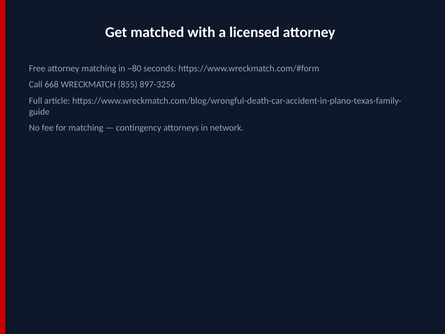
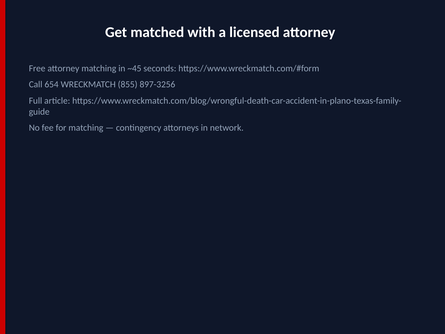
~80: ~80 -> ~45 (134, 68)
668: 668 -> 654 (52, 85)
